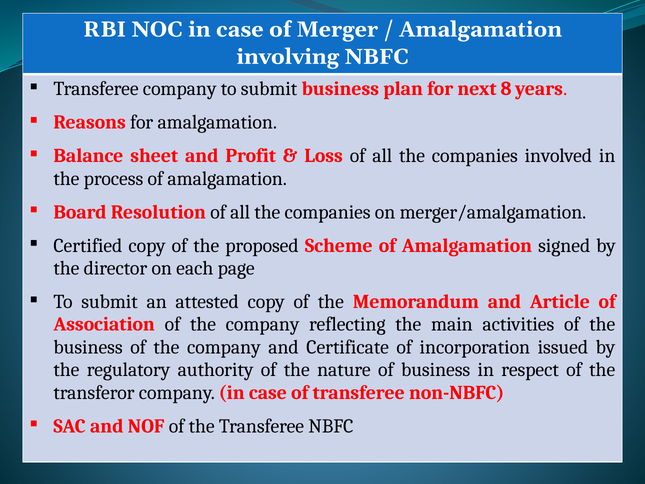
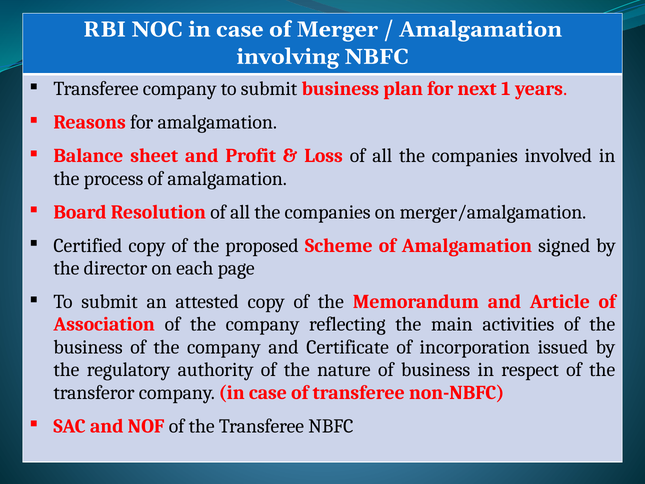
8: 8 -> 1 (506, 89)
